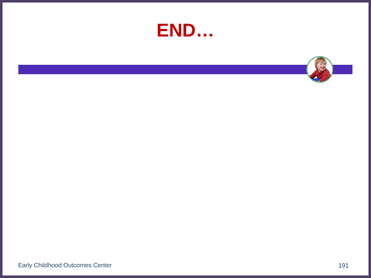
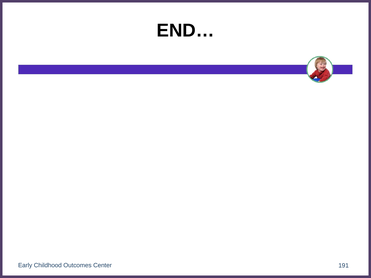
END… colour: red -> black (185, 31)
